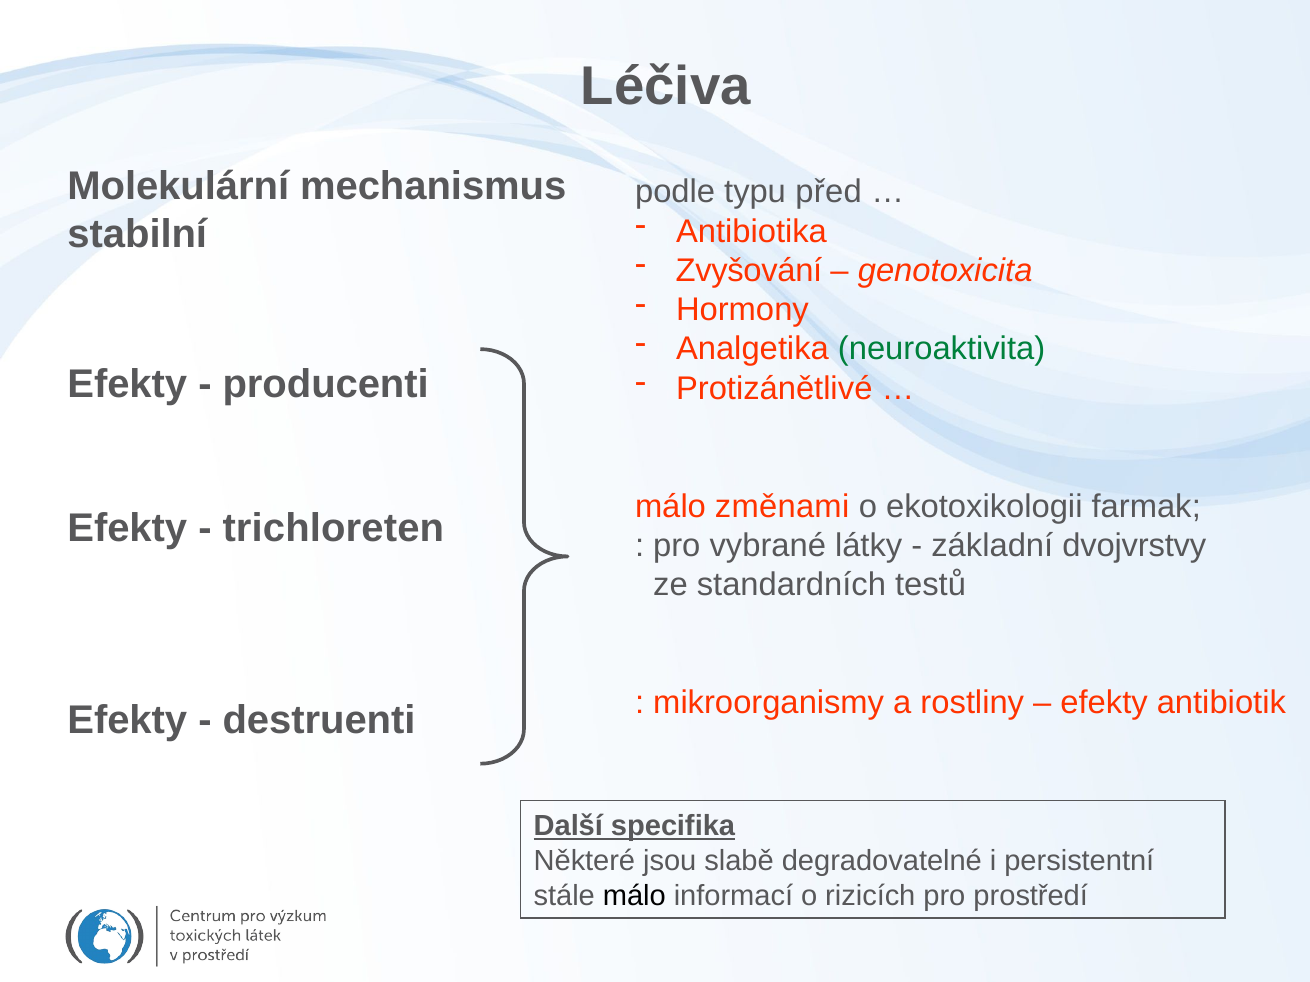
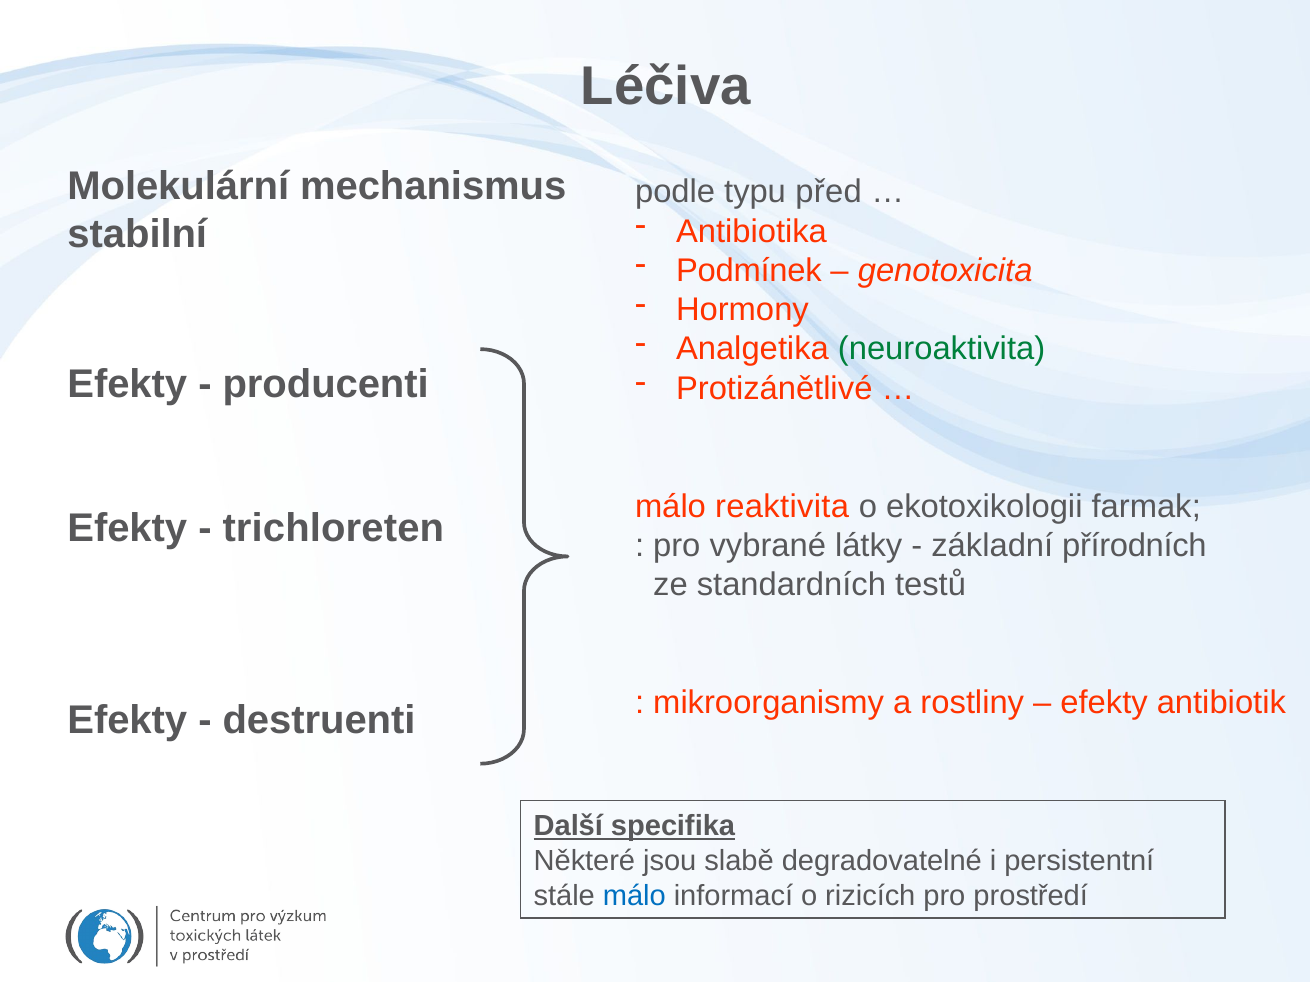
Zvyšování: Zvyšování -> Podmínek (749, 271)
změnami: změnami -> reaktivita (782, 506)
dvojvrstvy: dvojvrstvy -> přírodních (1134, 546)
málo colour: black -> blue (634, 897)
